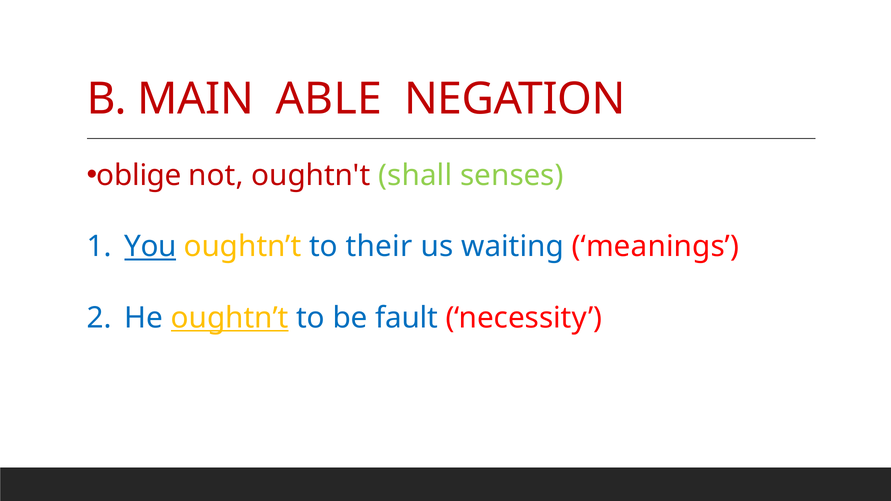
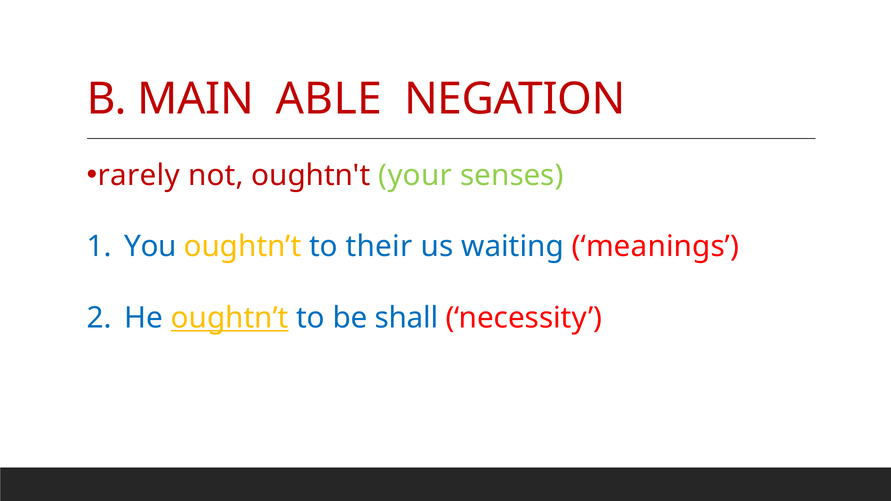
oblige: oblige -> rarely (139, 175)
shall: shall -> your (415, 175)
You underline: present -> none (150, 247)
fault: fault -> shall (407, 318)
